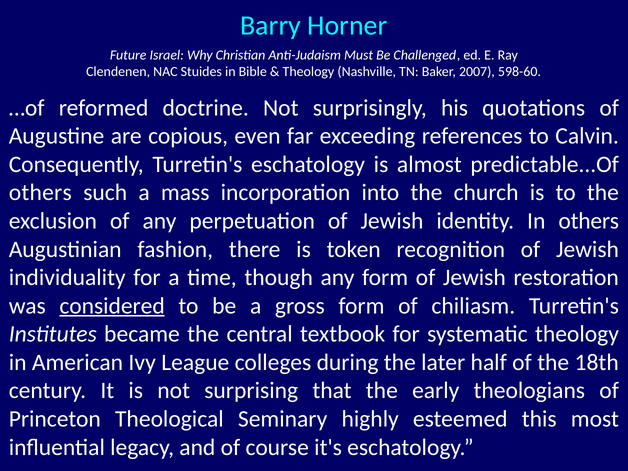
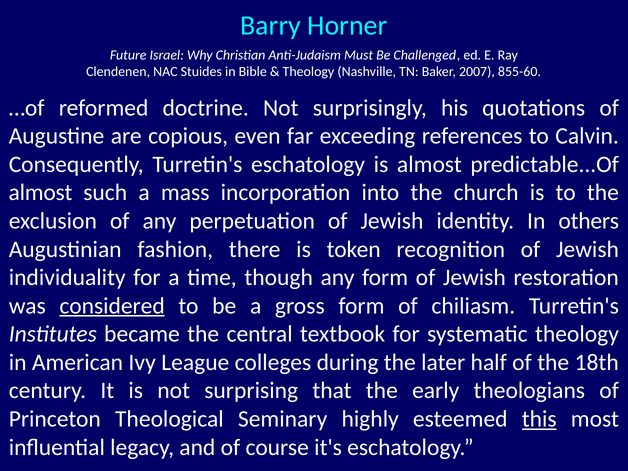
598-60: 598-60 -> 855-60 (519, 72)
others: others -> almost (41, 193)
this underline: none -> present (539, 419)
